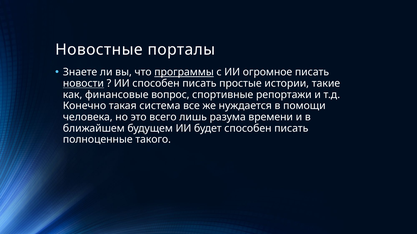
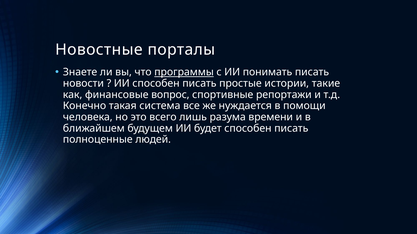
огромное: огромное -> понимать (268, 72)
новости underline: present -> none (83, 84)
такого: такого -> людей (153, 140)
